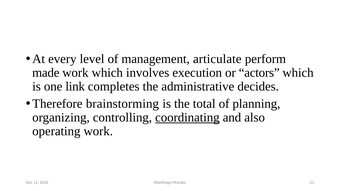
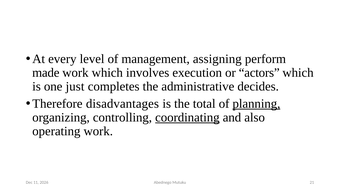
articulate: articulate -> assigning (217, 59)
link: link -> just (75, 87)
brainstorming: brainstorming -> disadvantages (122, 104)
planning underline: none -> present (256, 104)
